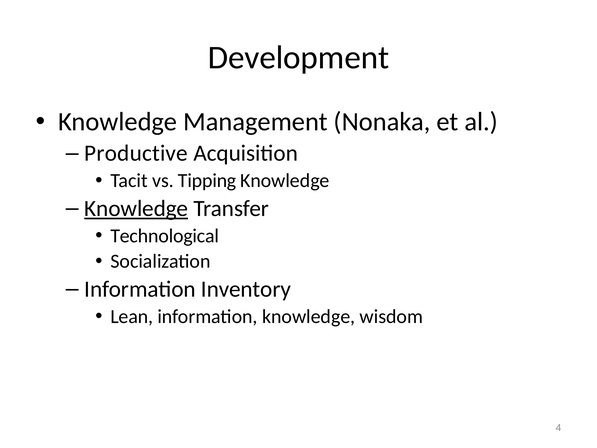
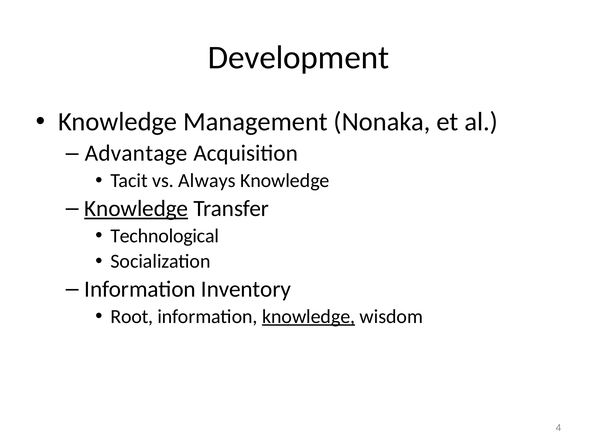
Productive: Productive -> Advantage (136, 153)
Tipping: Tipping -> Always (207, 180)
Lean: Lean -> Root (132, 316)
knowledge underline: none -> present (309, 316)
